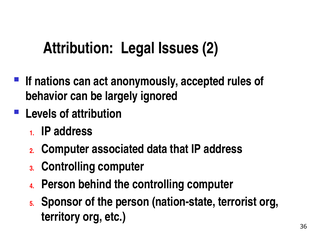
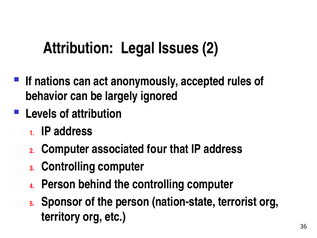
data: data -> four (157, 149)
